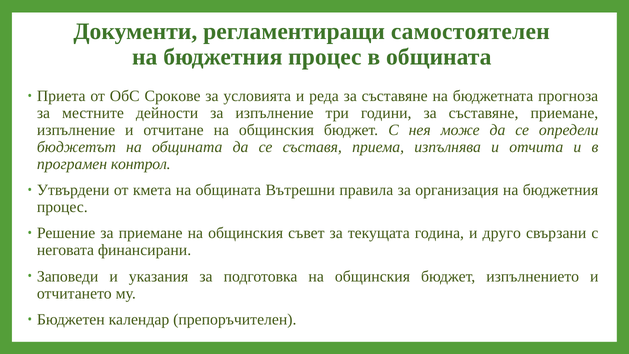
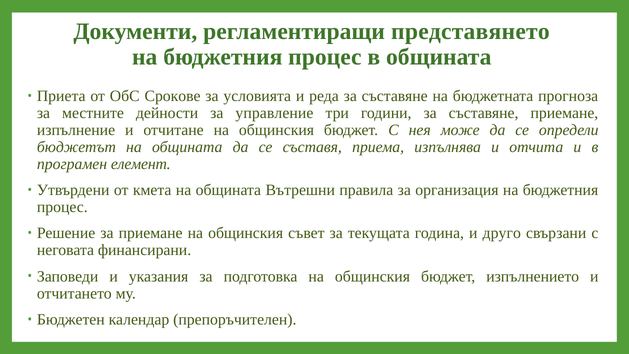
самостоятелен: самостоятелен -> представянето (470, 32)
за изпълнение: изпълнение -> управление (274, 113)
контрол: контрол -> елемент (141, 164)
